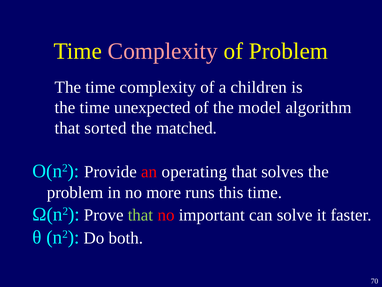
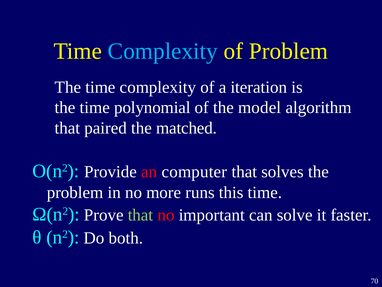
Complexity colour: pink -> light blue (163, 51)
children: children -> iteration (259, 87)
unexpected: unexpected -> polynomial (152, 107)
sorted: sorted -> paired (106, 128)
operating: operating -> computer (194, 171)
